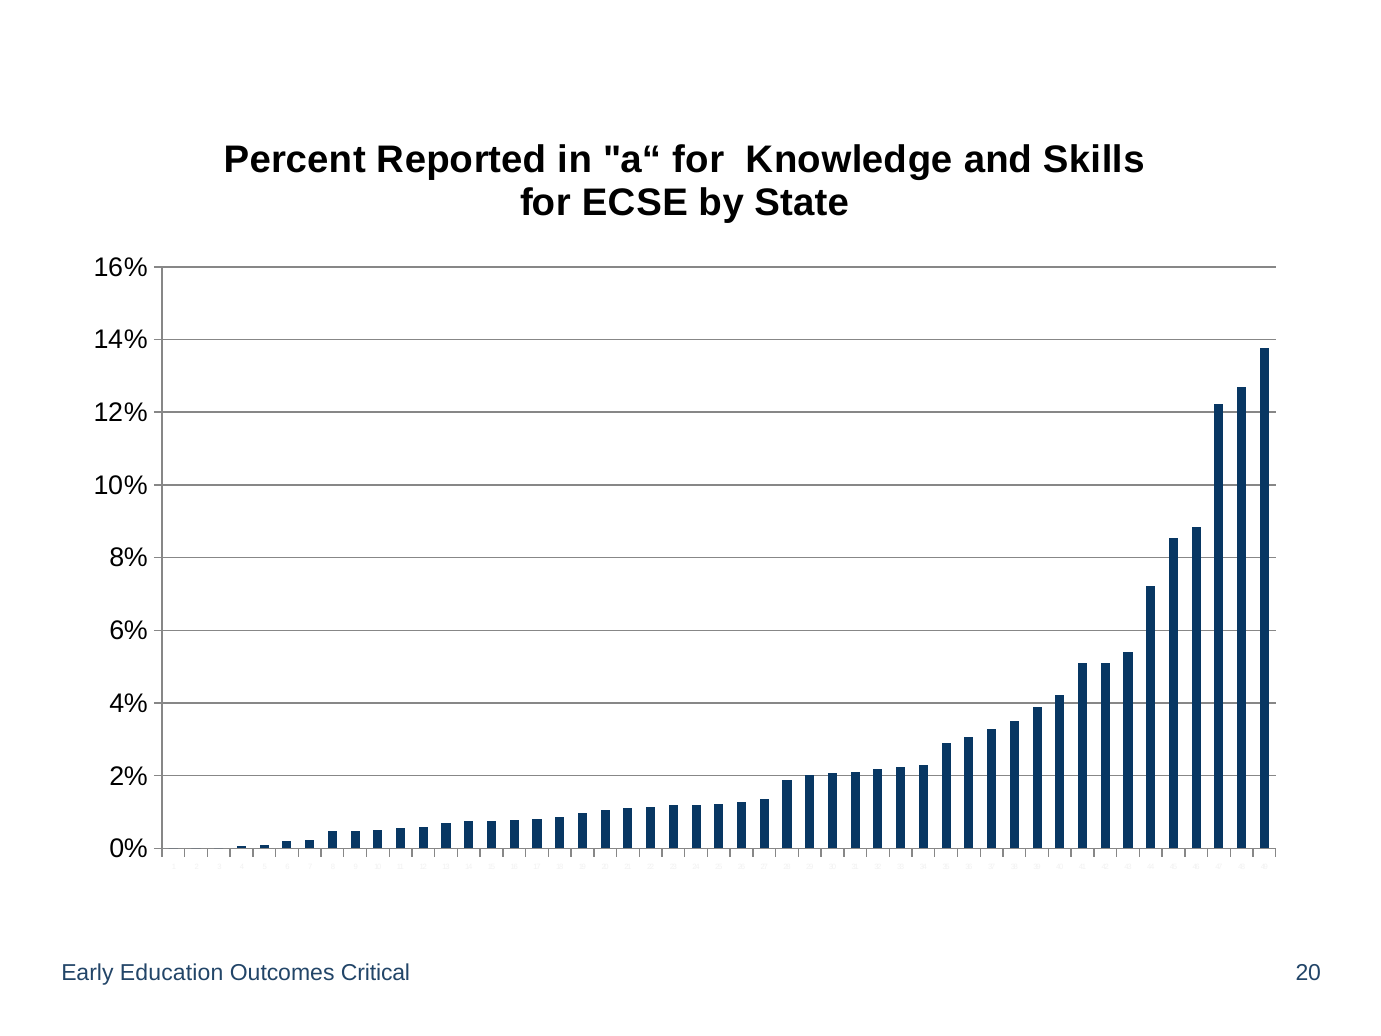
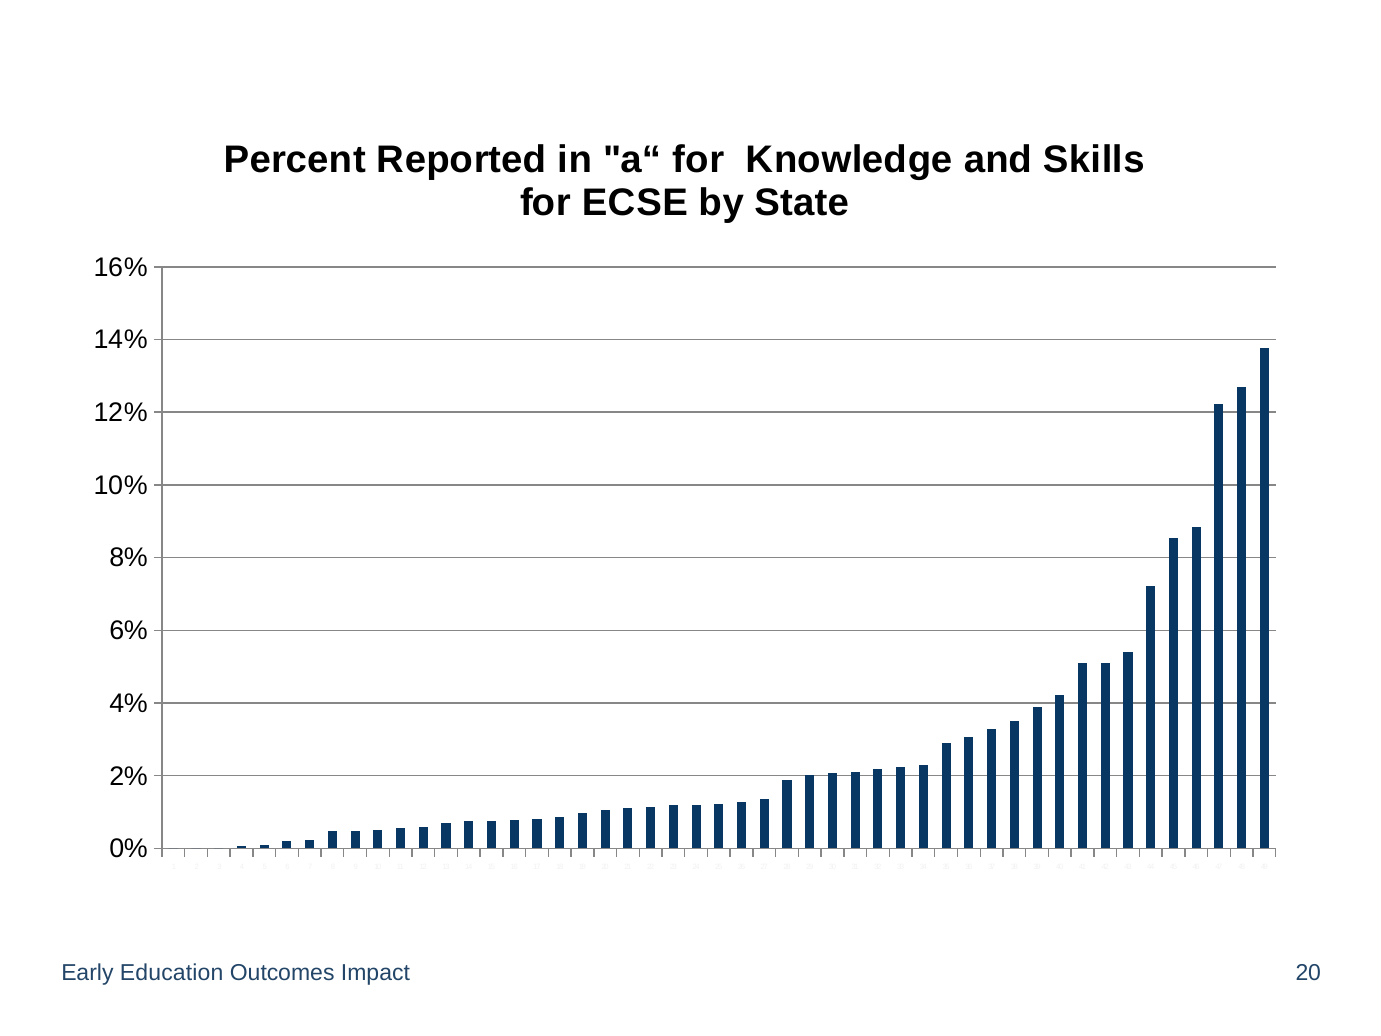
Critical: Critical -> Impact (375, 973)
